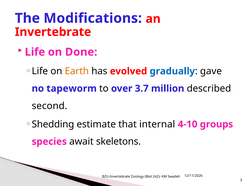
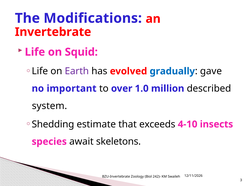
Done: Done -> Squid (81, 52)
Earth colour: orange -> purple (77, 71)
tapeworm: tapeworm -> important (72, 89)
3.7: 3.7 -> 1.0 (142, 89)
second: second -> system (49, 106)
internal: internal -> exceeds (157, 124)
groups: groups -> insects (216, 124)
